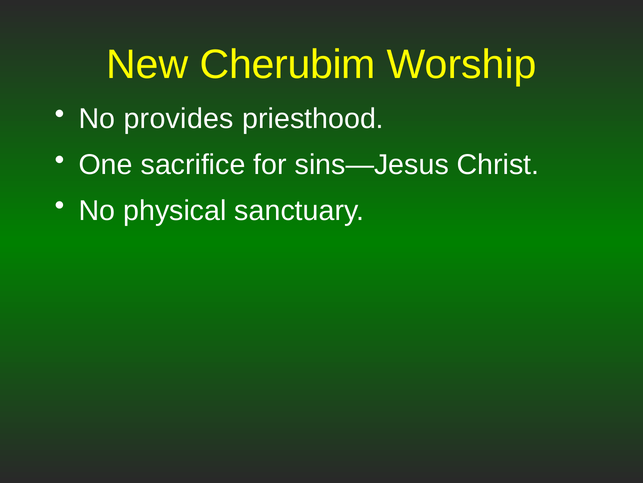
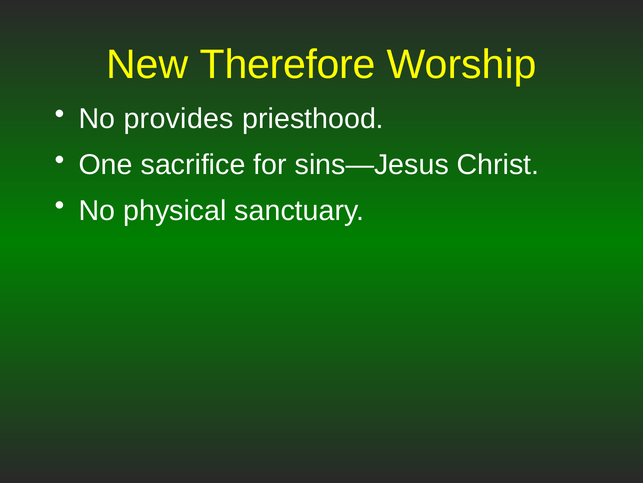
Cherubim: Cherubim -> Therefore (288, 64)
